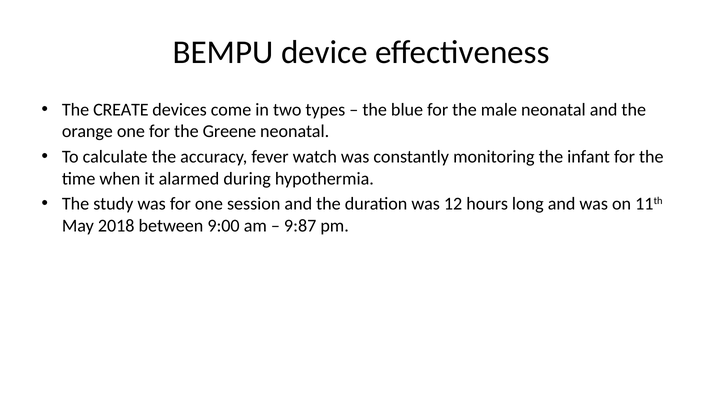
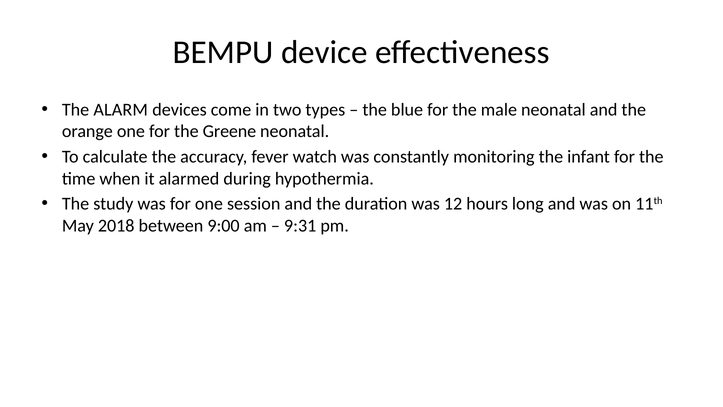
CREATE: CREATE -> ALARM (121, 110)
9:87: 9:87 -> 9:31 (300, 225)
